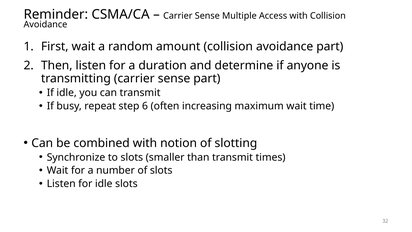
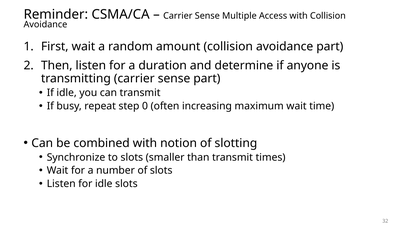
6: 6 -> 0 (145, 106)
